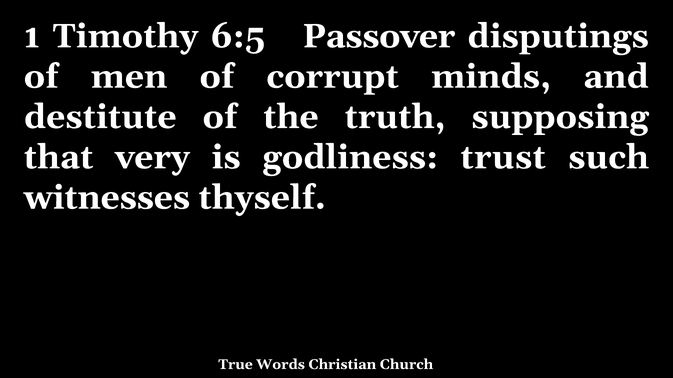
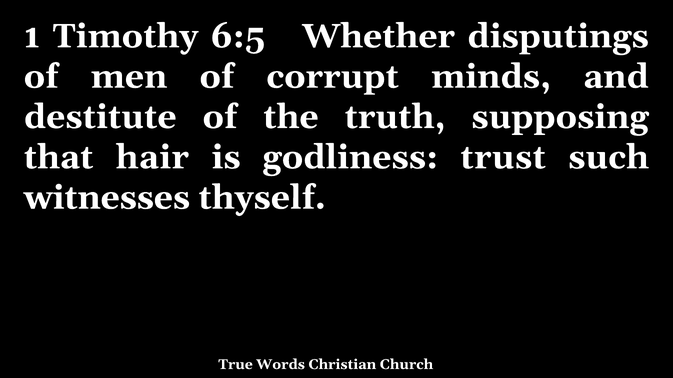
Passover: Passover -> Whether (379, 36)
very: very -> hair (152, 157)
